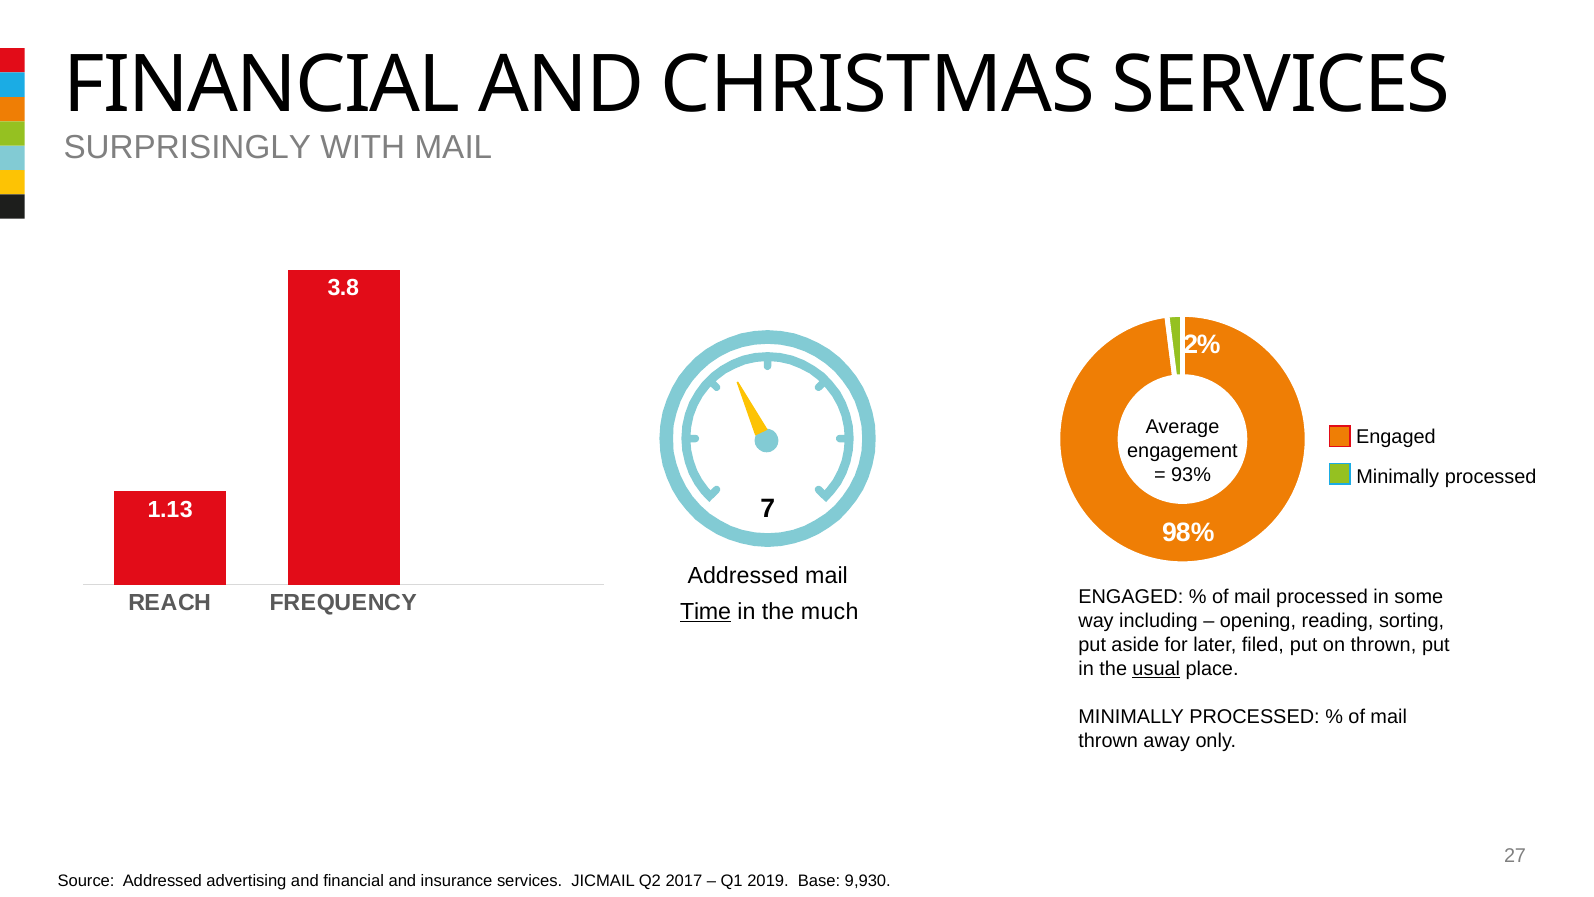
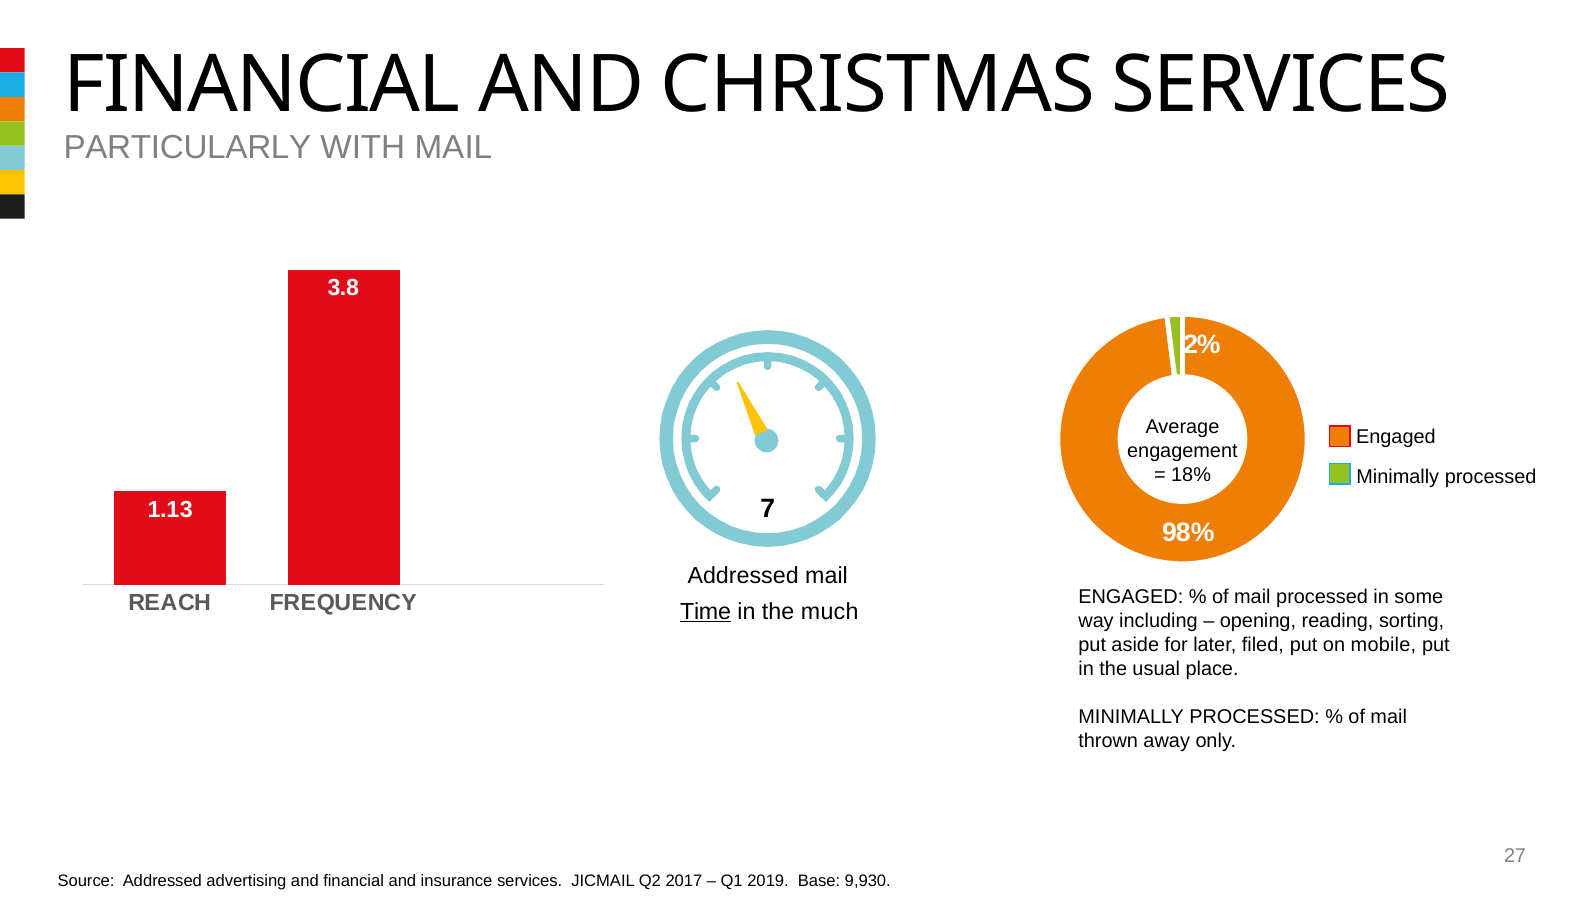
SURPRISINGLY: SURPRISINGLY -> PARTICULARLY (187, 148)
93%: 93% -> 18% (1191, 474)
on thrown: thrown -> mobile (1383, 645)
usual underline: present -> none (1156, 669)
